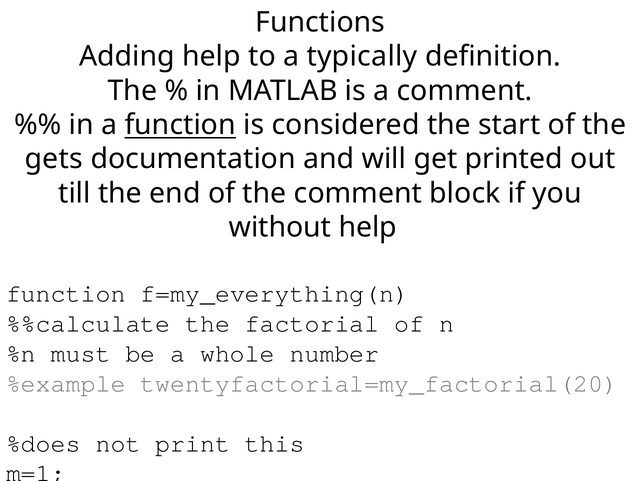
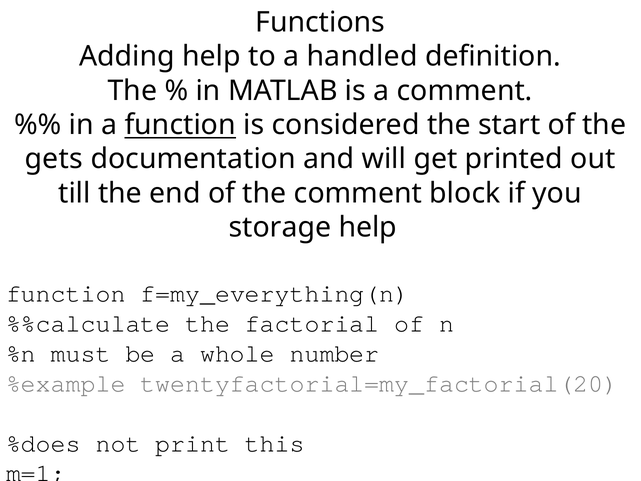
typically: typically -> handled (362, 56)
without: without -> storage (280, 227)
